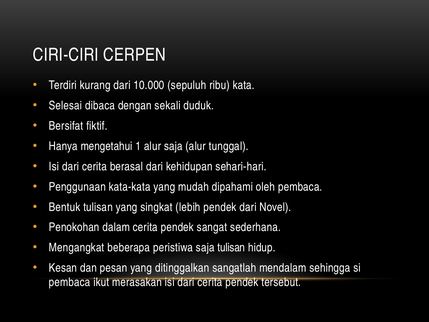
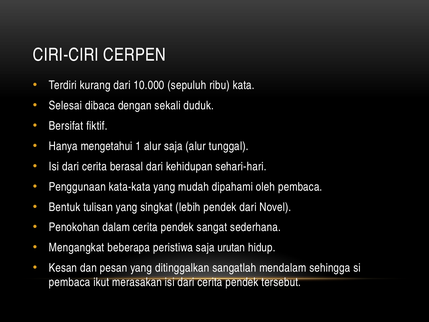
saja tulisan: tulisan -> urutan (231, 248)
